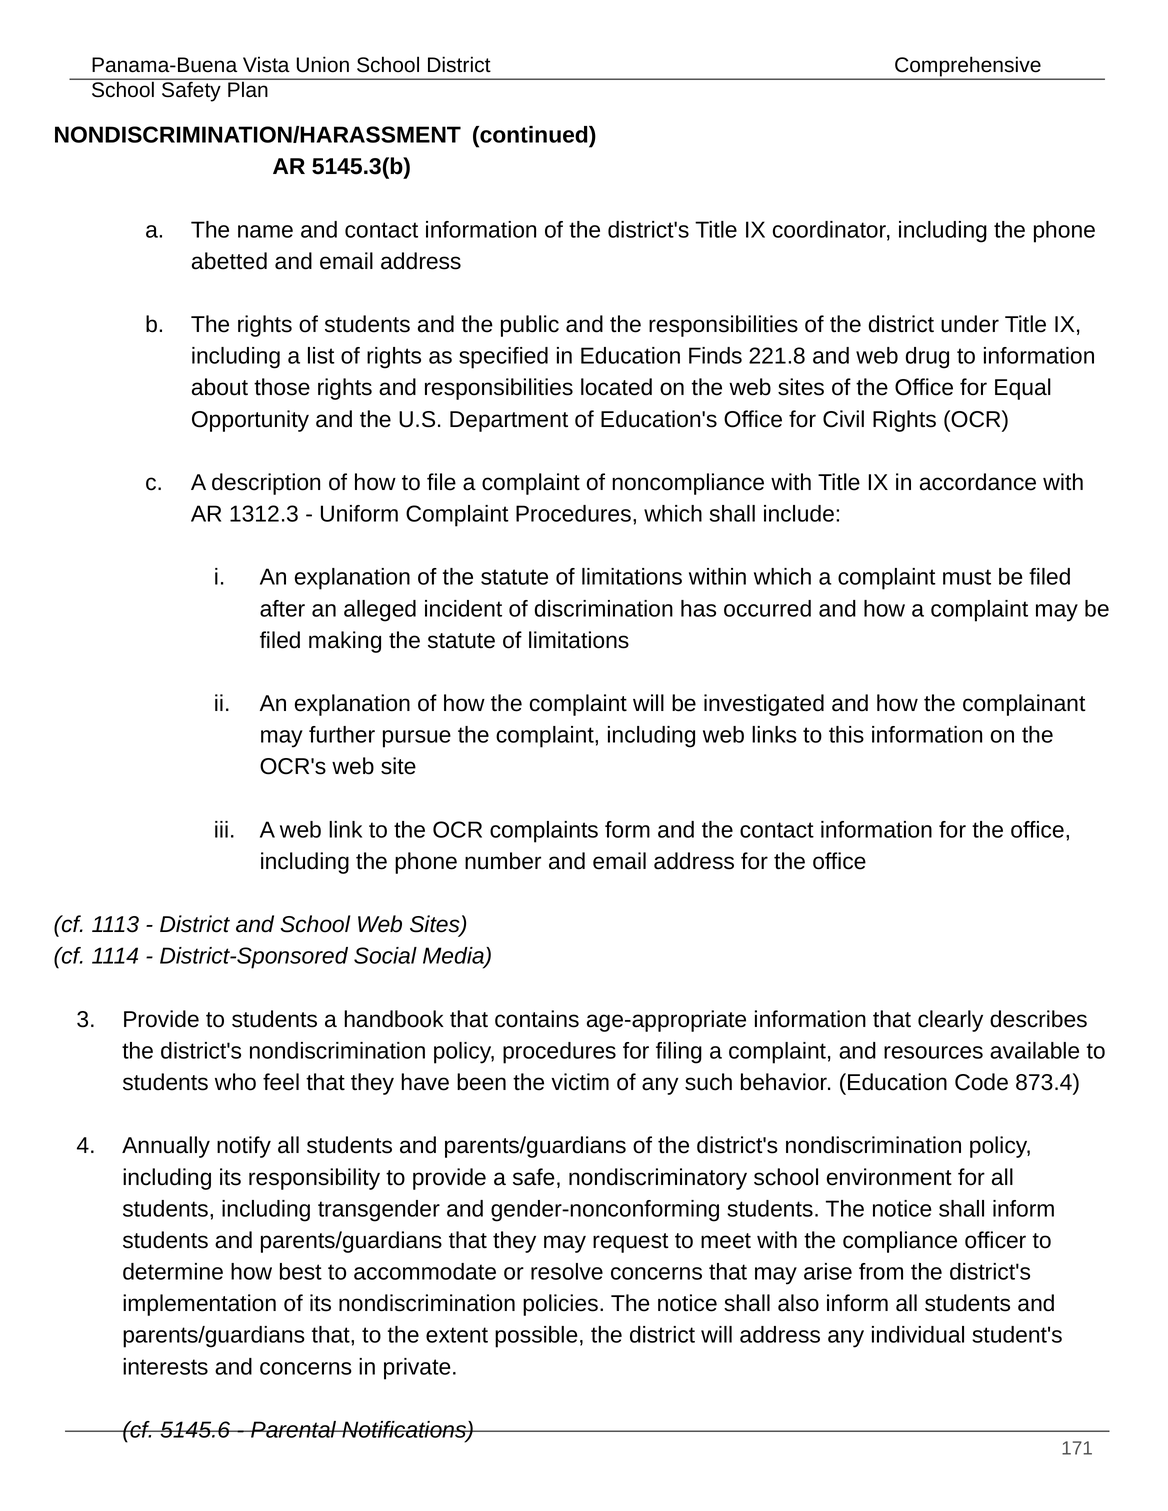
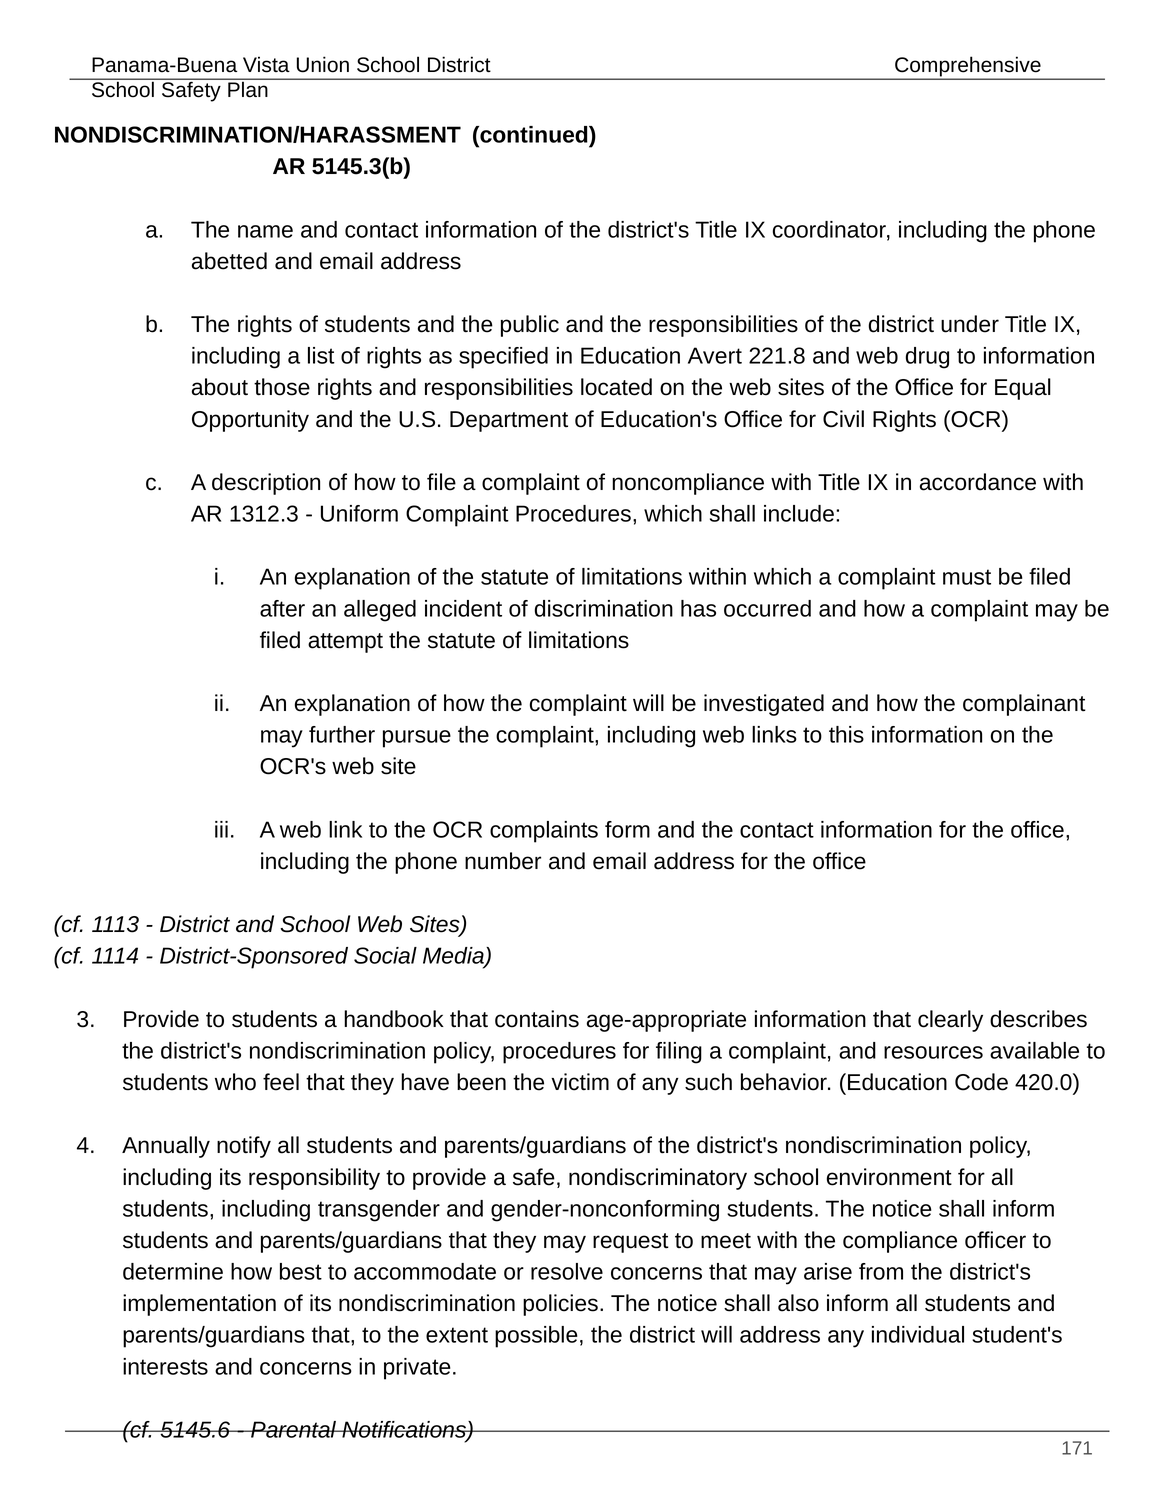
Finds: Finds -> Avert (715, 356)
making: making -> attempt (345, 641)
873.4: 873.4 -> 420.0 (1048, 1083)
